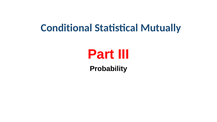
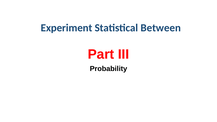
Conditional: Conditional -> Experiment (67, 28)
Mutually: Mutually -> Between (161, 28)
